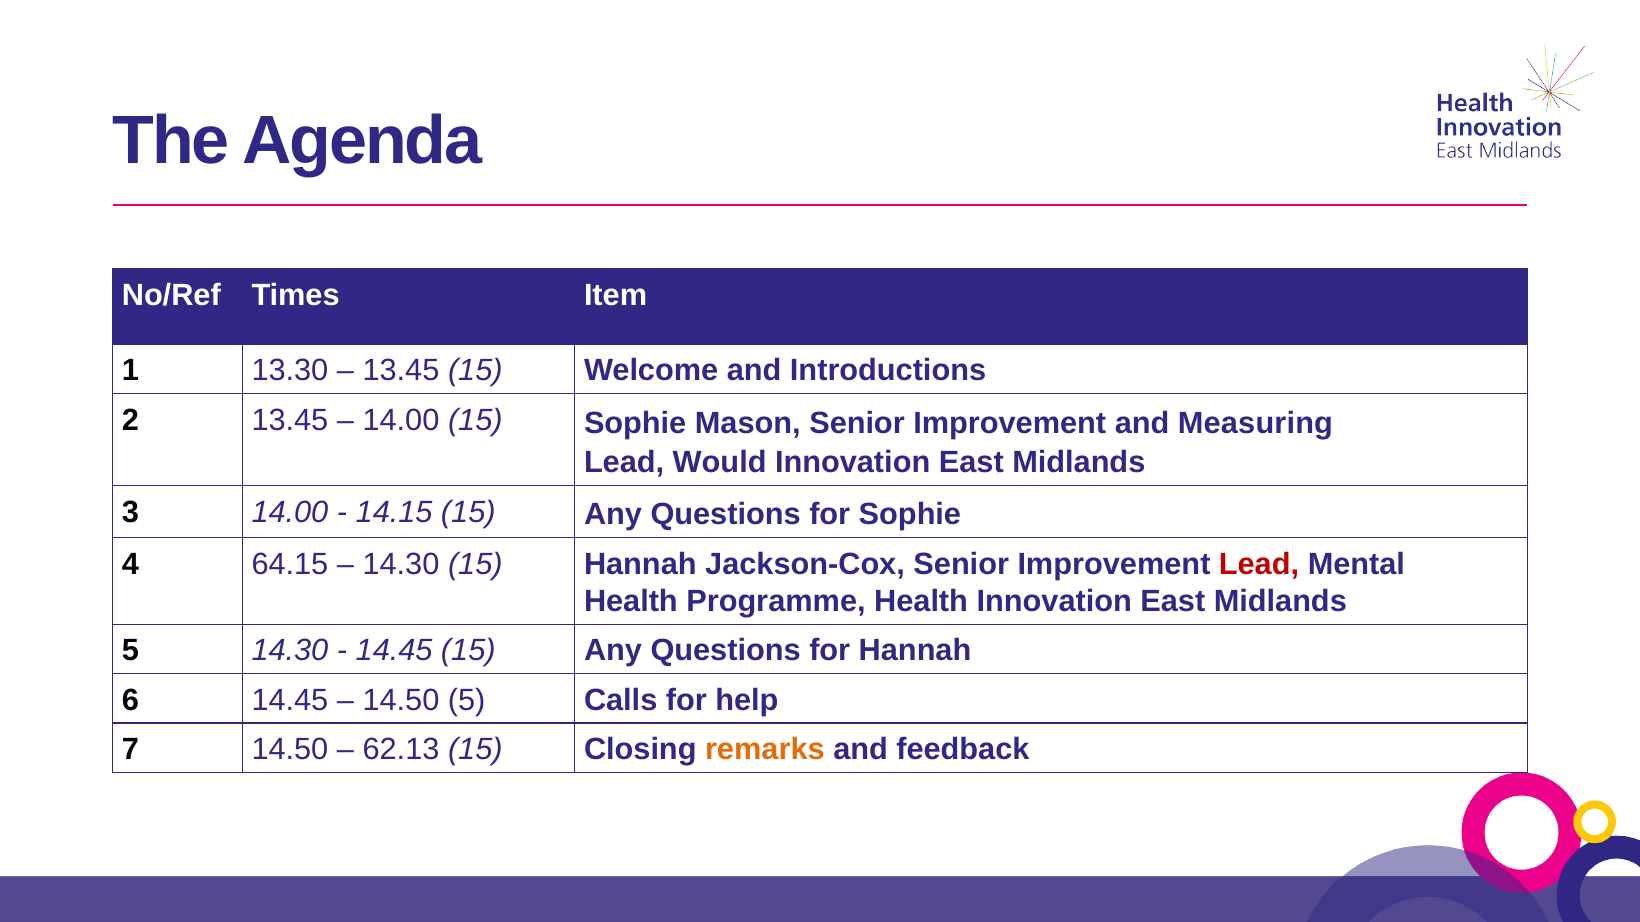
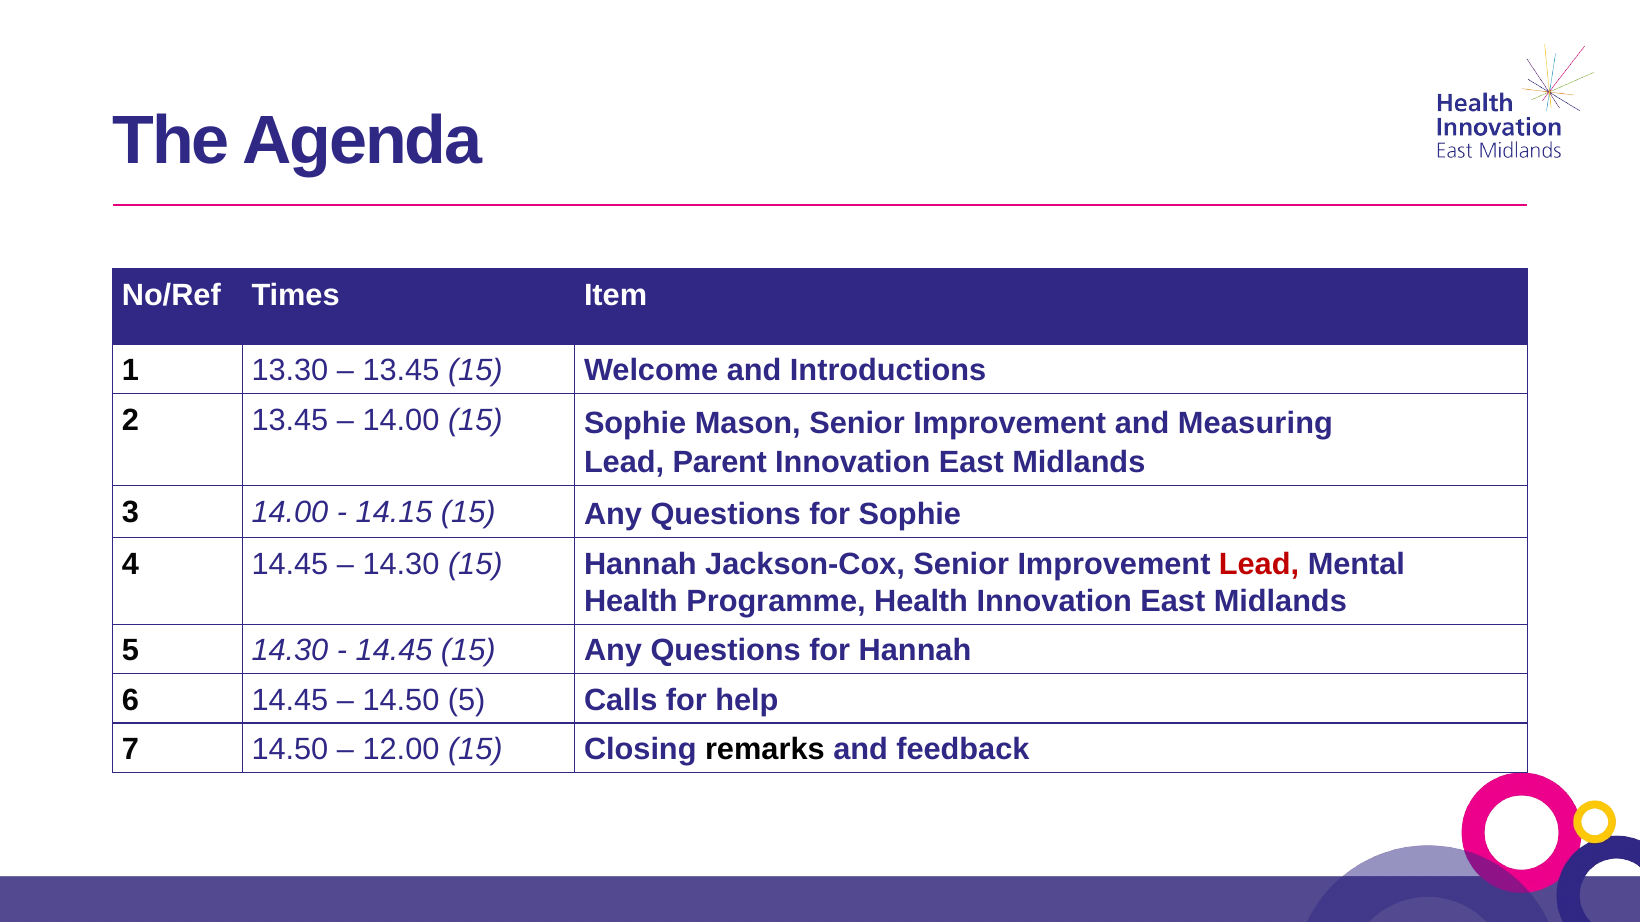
Would: Would -> Parent (720, 463)
4 64.15: 64.15 -> 14.45 (290, 564)
62.13: 62.13 -> 12.00 (401, 750)
remarks colour: orange -> black (765, 750)
